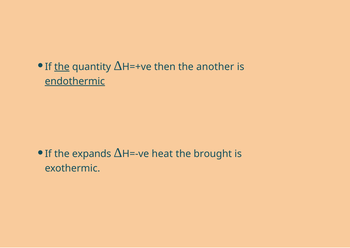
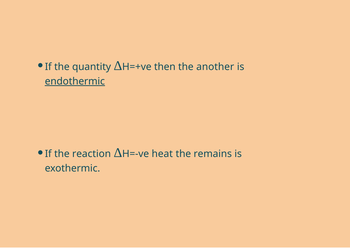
the underline: present -> none (62, 67)
expands: expands -> reaction (92, 154)
brought: brought -> remains (213, 154)
